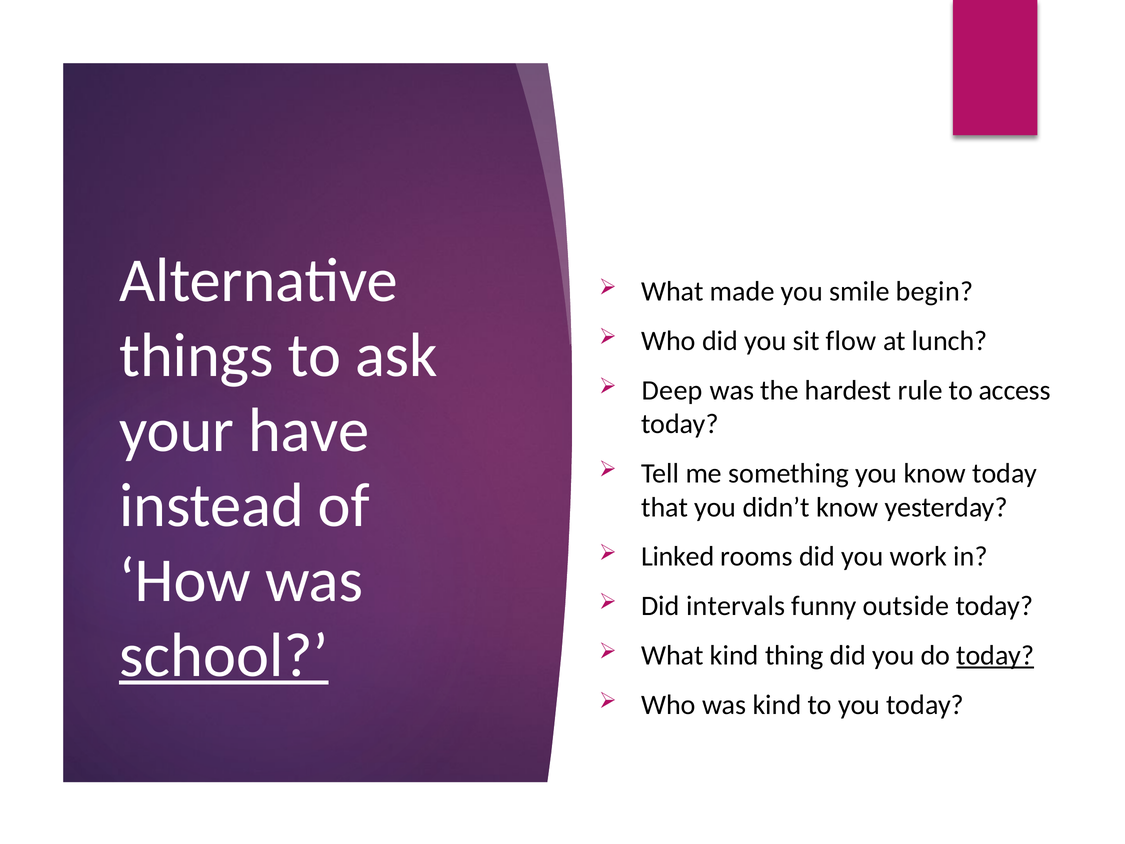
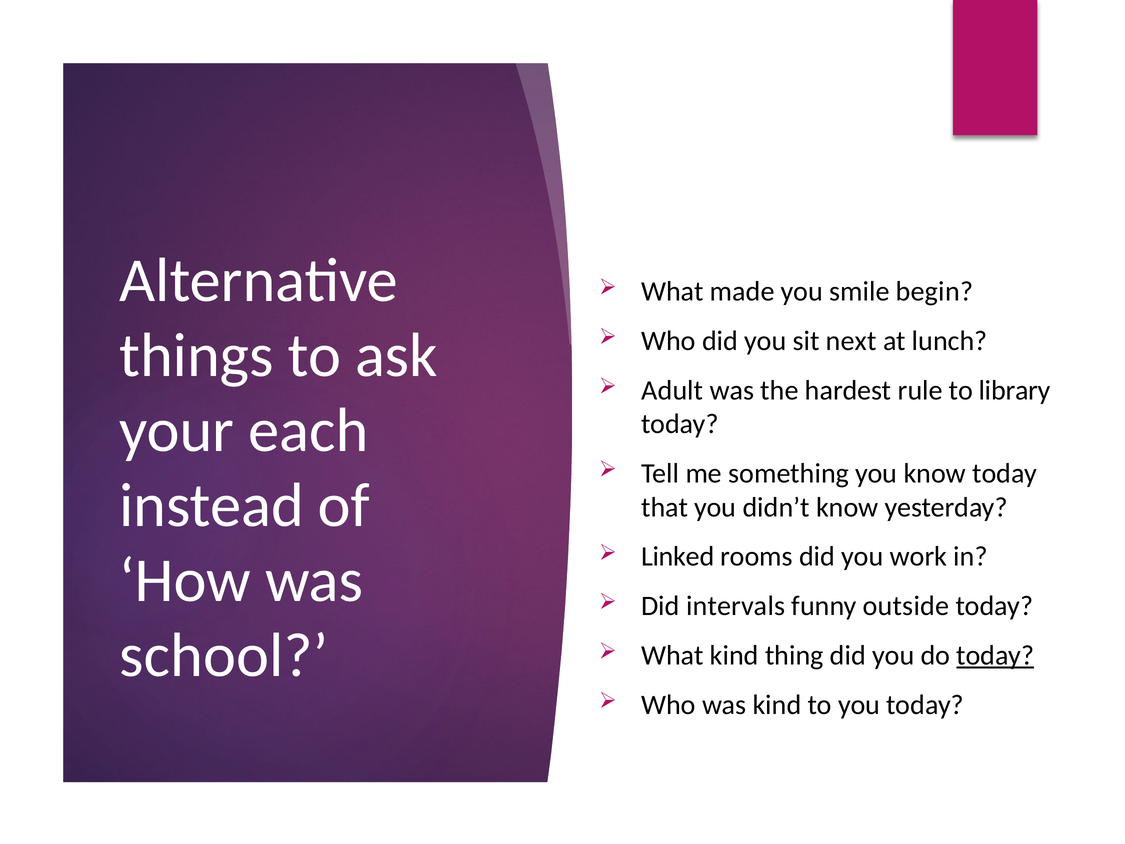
flow: flow -> next (851, 341)
Deep: Deep -> Adult (672, 390)
access: access -> library (1015, 390)
have: have -> each (308, 430)
school underline: present -> none (224, 655)
